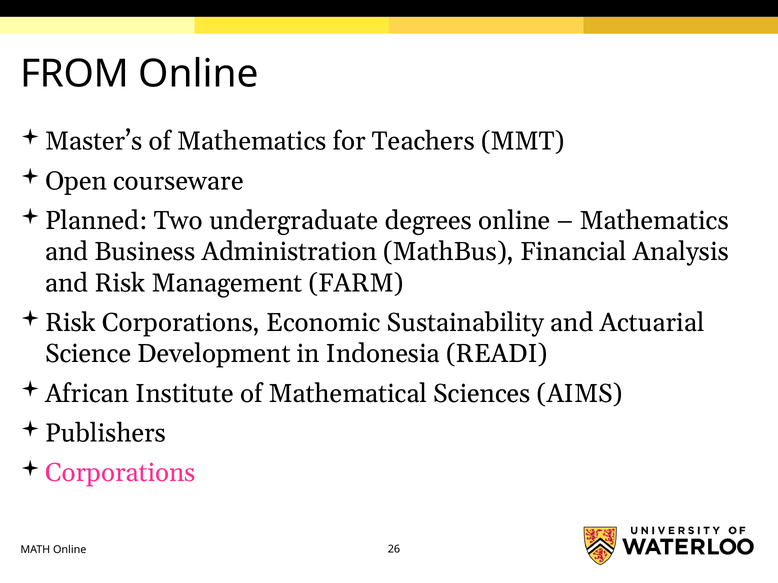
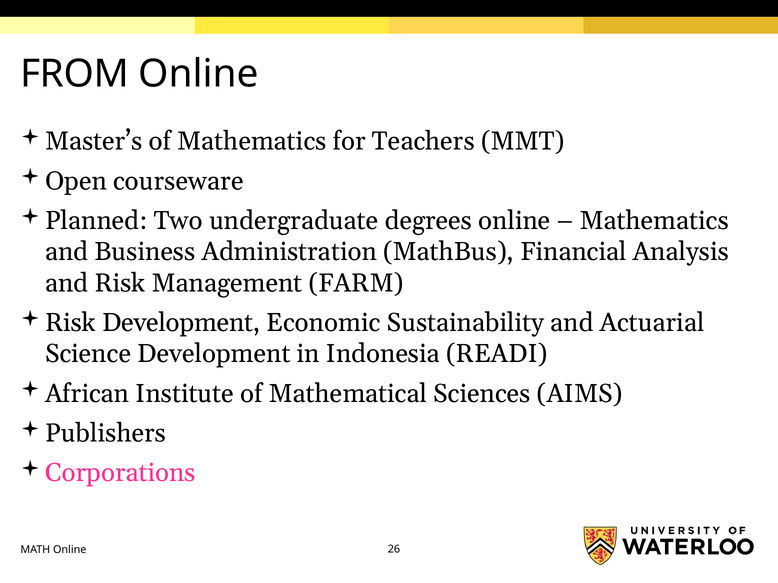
Risk Corporations: Corporations -> Development (181, 323)
